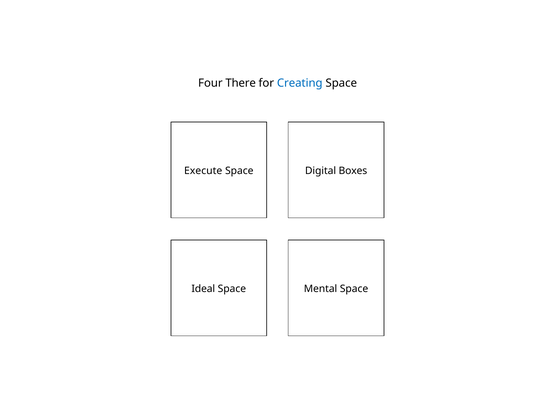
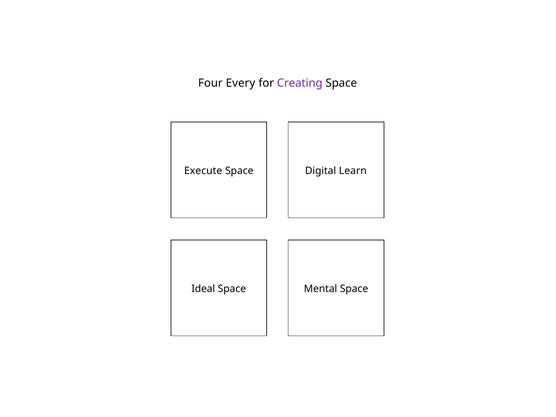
There: There -> Every (241, 83)
Creating colour: blue -> purple (300, 83)
Boxes: Boxes -> Learn (353, 171)
